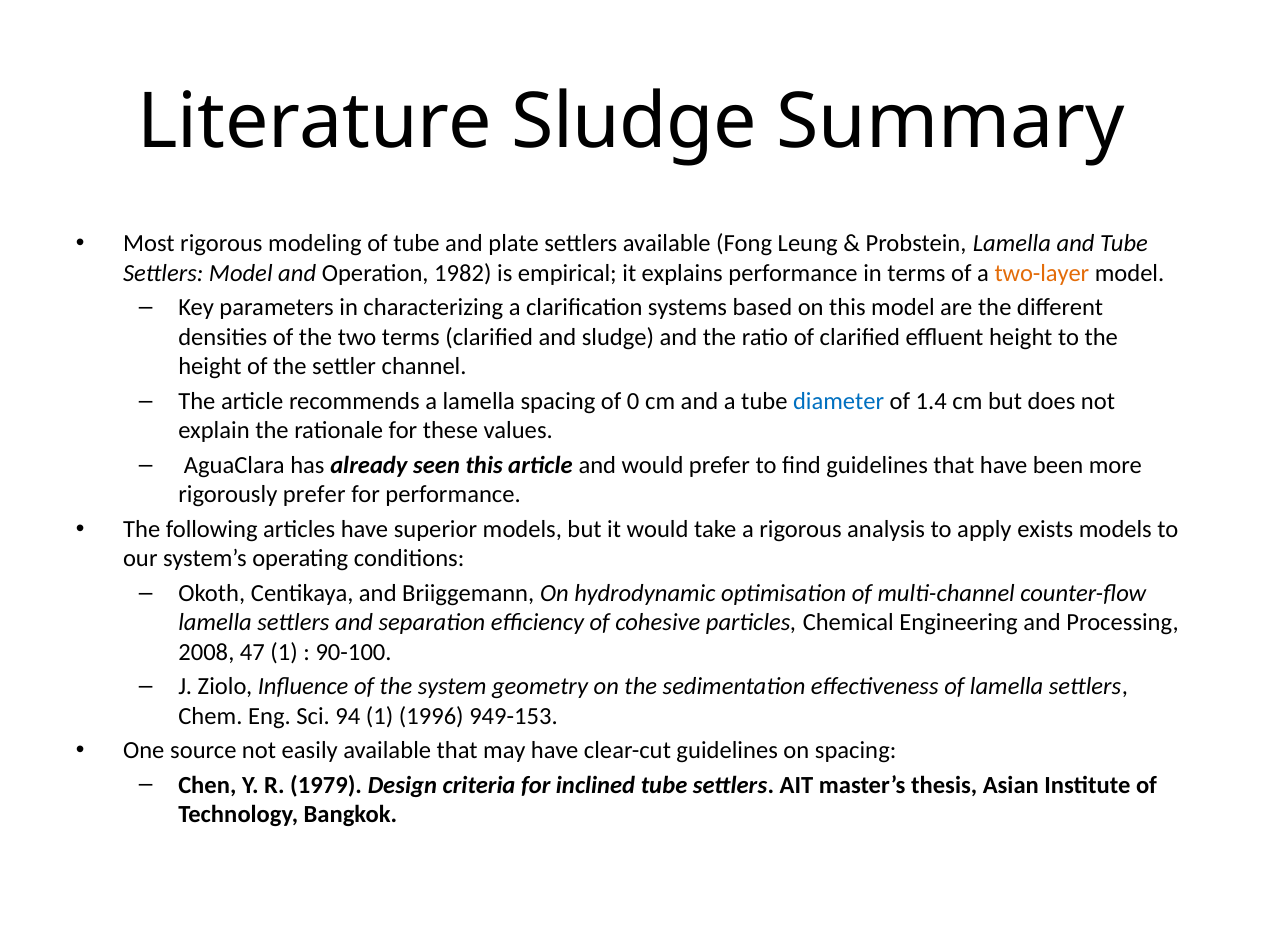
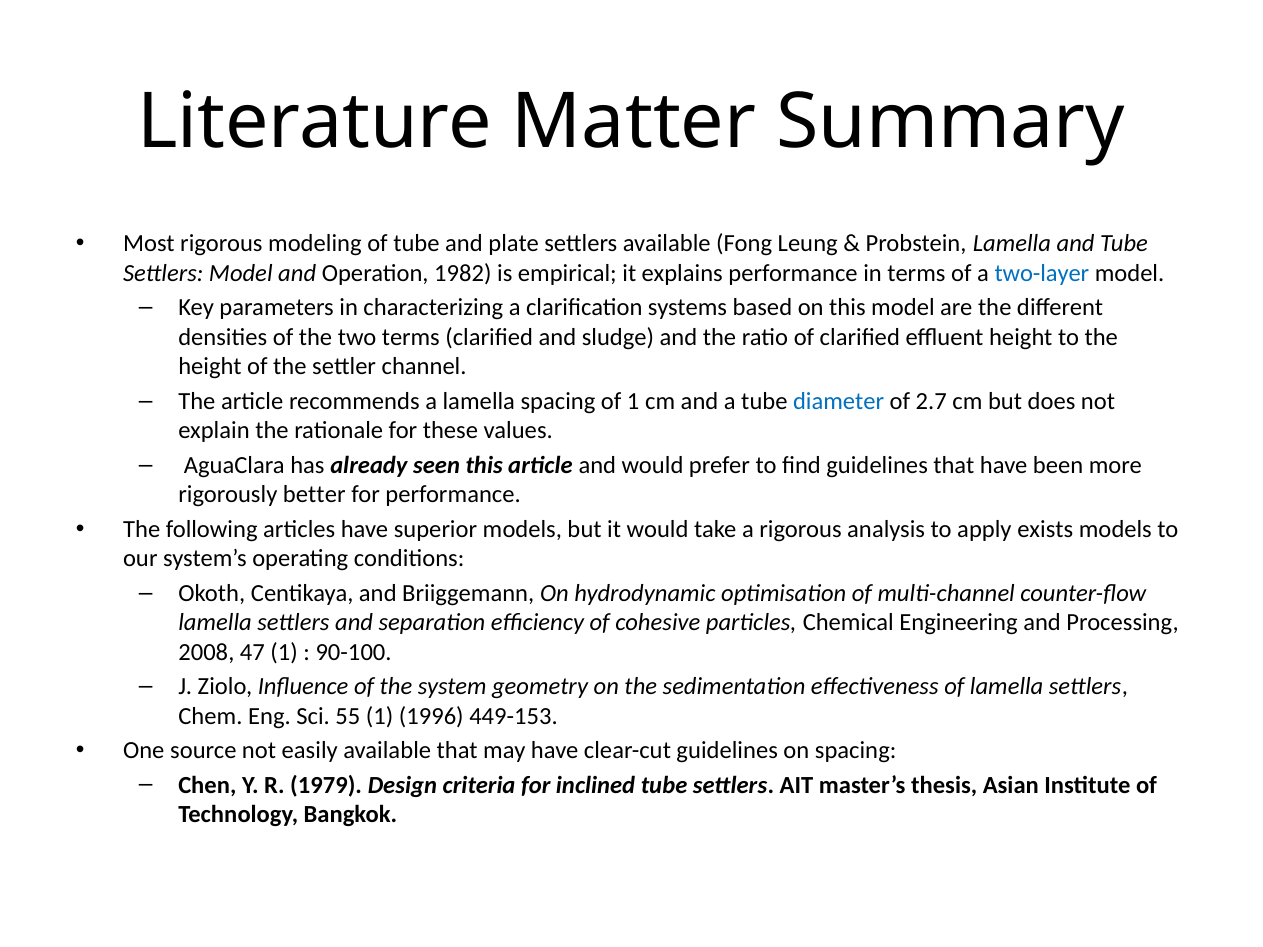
Literature Sludge: Sludge -> Matter (634, 122)
two-layer colour: orange -> blue (1042, 273)
of 0: 0 -> 1 (633, 401)
1.4: 1.4 -> 2.7 (931, 401)
rigorously prefer: prefer -> better (314, 495)
94: 94 -> 55 (348, 716)
949-153: 949-153 -> 449-153 (514, 716)
